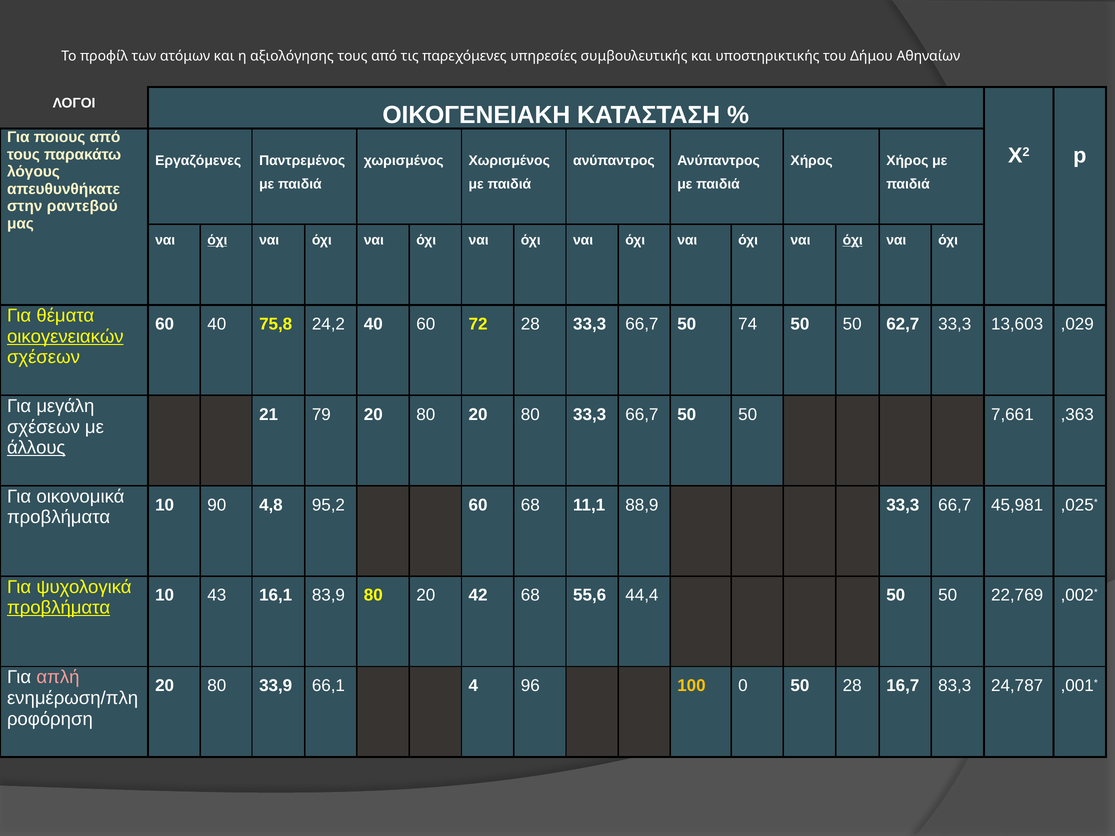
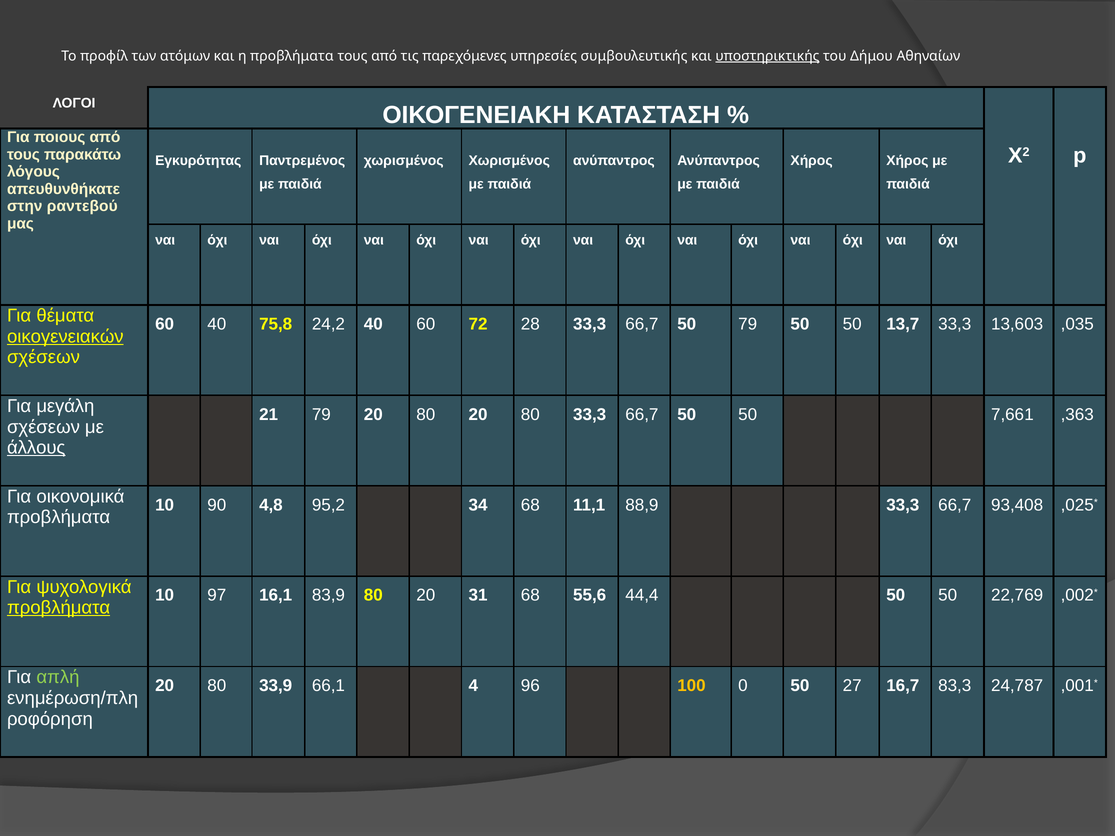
η αξιολόγησης: αξιολόγησης -> προβλήματα (292, 56)
υποστηρικτικής underline: none -> present (767, 56)
Εργαζόμενες: Εργαζόμενες -> Εγκυρότητας (198, 161)
όχι underline: present -> none (217, 240)
όχι underline: present -> none (853, 240)
50 74: 74 -> 79 (748, 324)
62,7: 62,7 -> 13,7 (903, 324)
,029: ,029 -> ,035 (1077, 324)
95,2 60: 60 -> 34 (478, 505)
45,981: 45,981 -> 93,408 (1017, 505)
43: 43 -> 97 (217, 596)
42: 42 -> 31 (478, 596)
απλή colour: pink -> light green (58, 677)
50 28: 28 -> 27 (852, 686)
